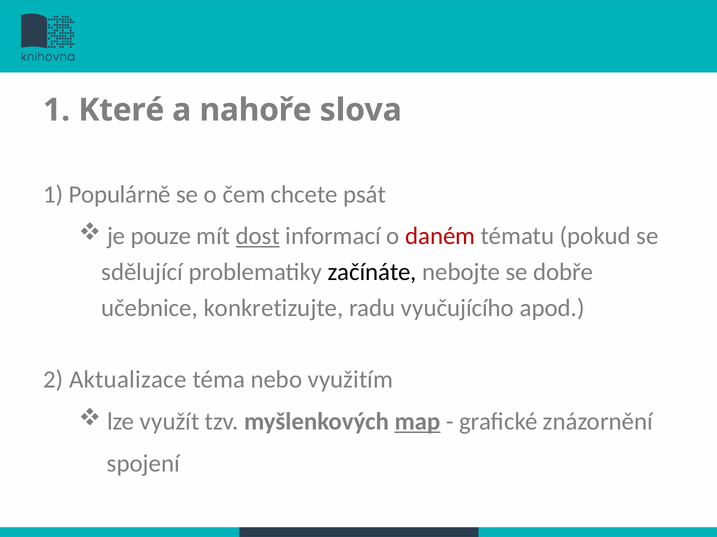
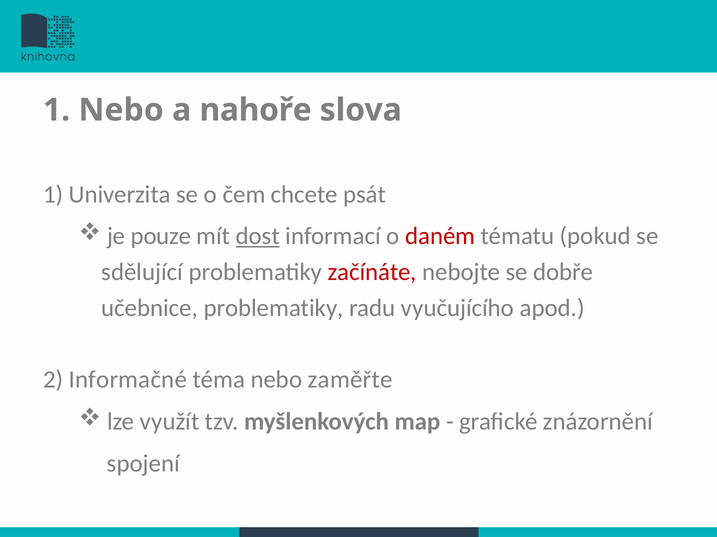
1 Které: Které -> Nebo (121, 110)
Populárně: Populárně -> Univerzita (120, 195)
začínáte colour: black -> red (372, 272)
učebnice konkretizujte: konkretizujte -> problematiky (274, 308)
Aktualizace: Aktualizace -> Informačné (128, 380)
využitím: využitím -> zaměřte (350, 380)
map underline: present -> none (417, 422)
